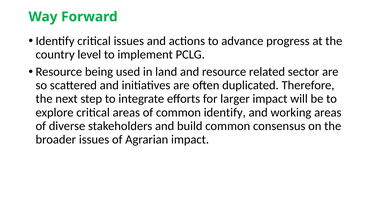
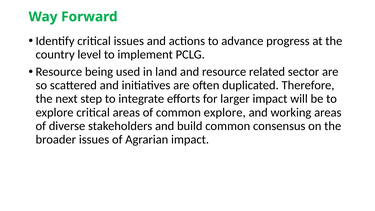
common identify: identify -> explore (225, 112)
